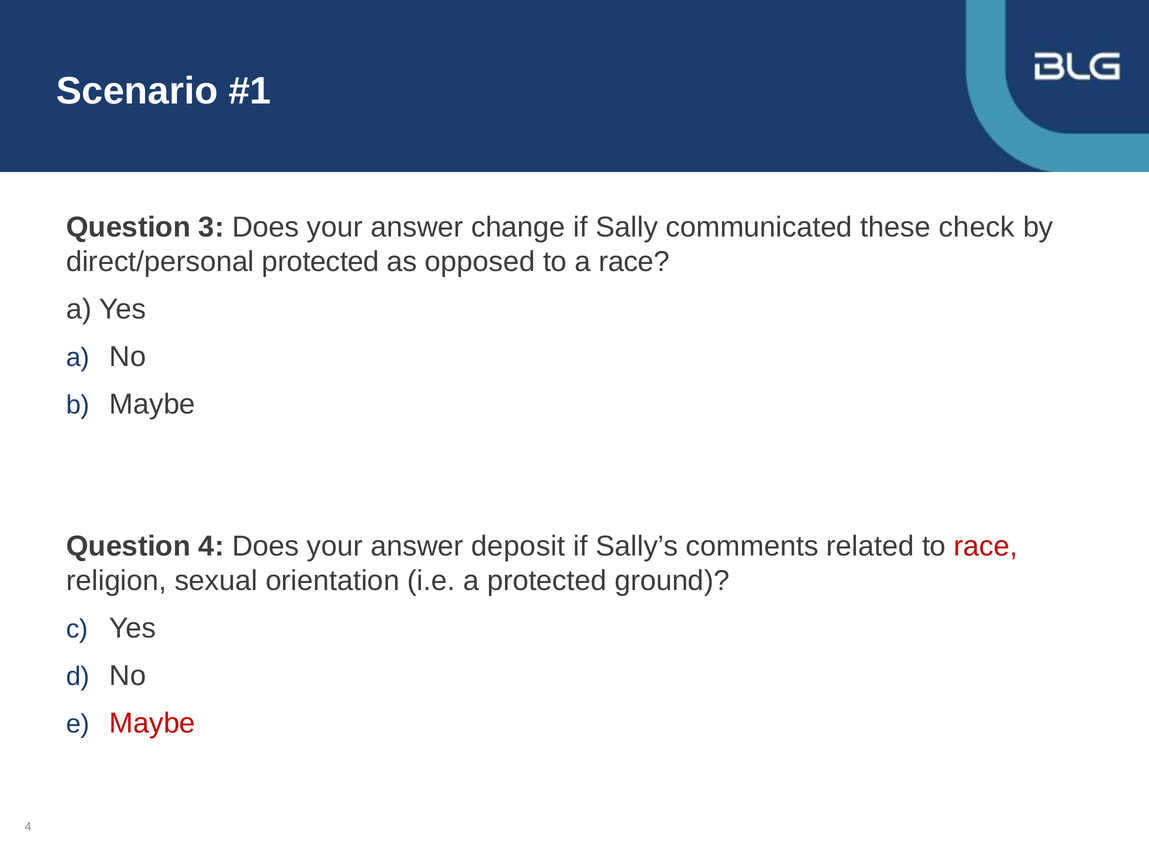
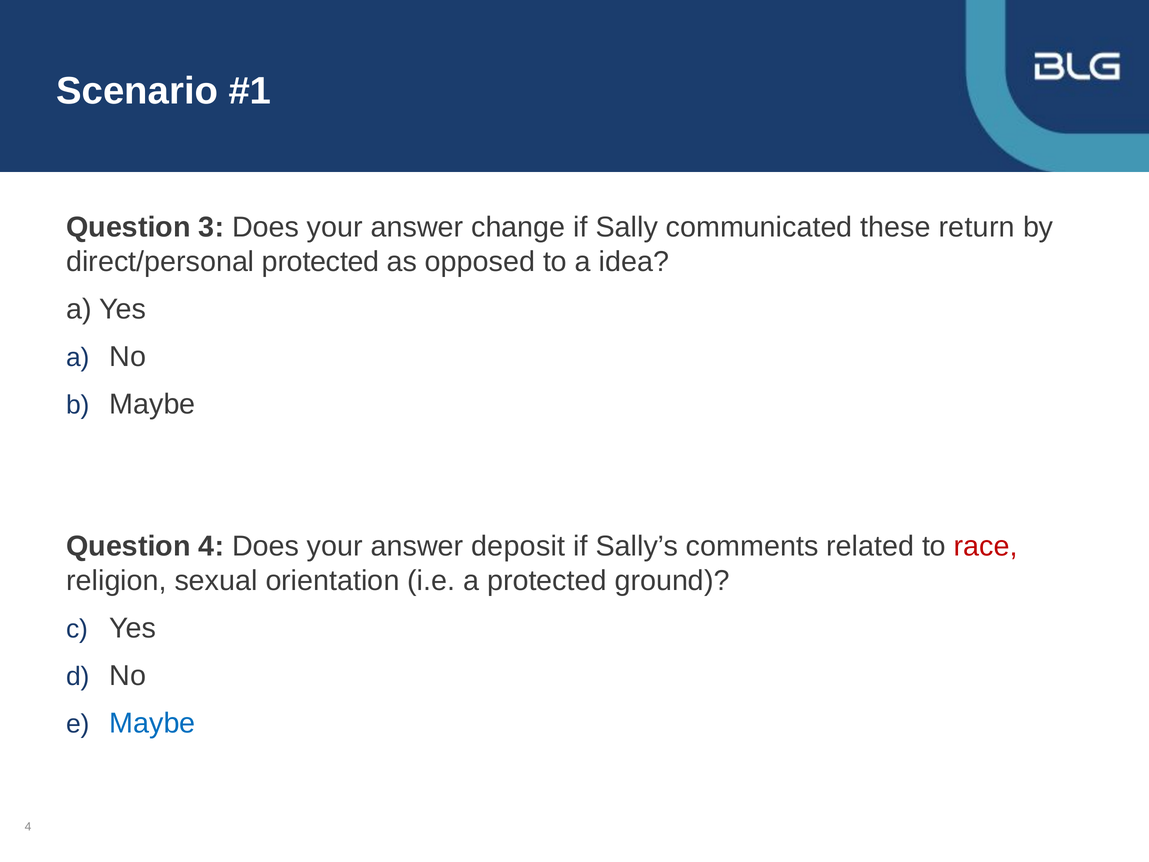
check: check -> return (977, 227)
a race: race -> idea (634, 262)
Maybe colour: red -> blue (152, 723)
